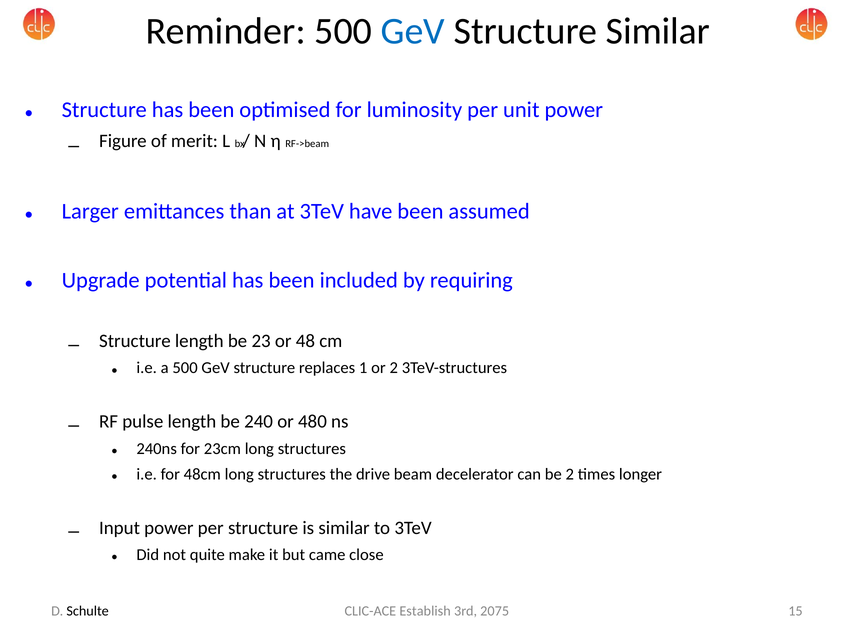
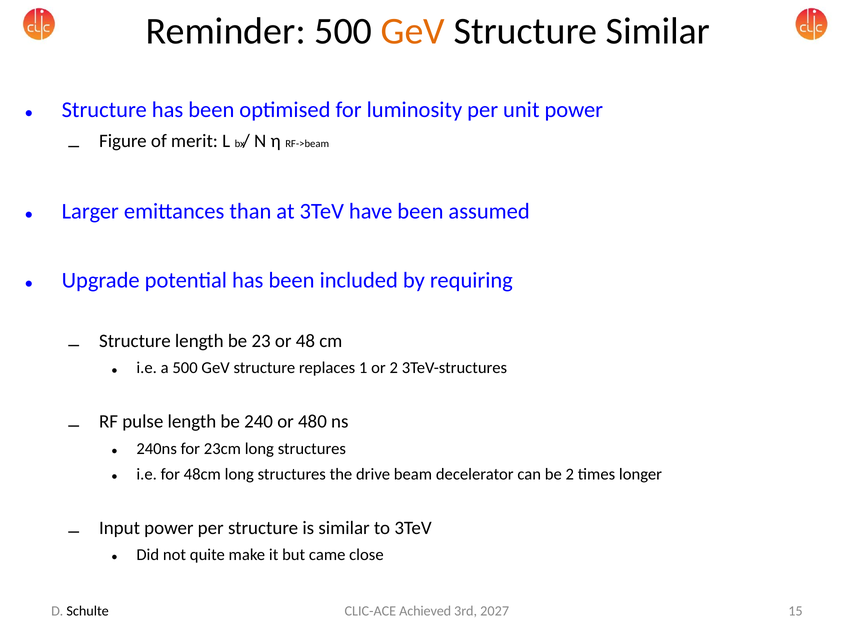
GeV colour: blue -> orange (413, 31)
Establish: Establish -> Achieved (425, 612)
2075: 2075 -> 2027 (495, 612)
